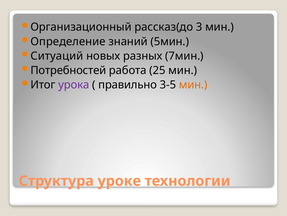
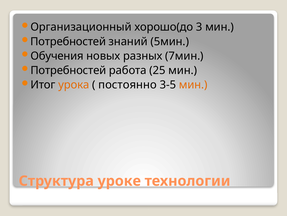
рассказ(до: рассказ(до -> хорошо(до (164, 27)
Определение: Определение -> Потребностей (68, 41)
Ситуаций: Ситуаций -> Обучения (57, 56)
урока colour: purple -> orange (74, 85)
правильно: правильно -> постоянно (128, 85)
